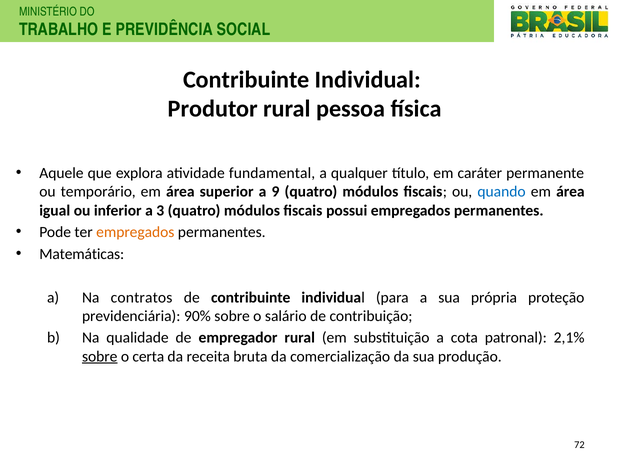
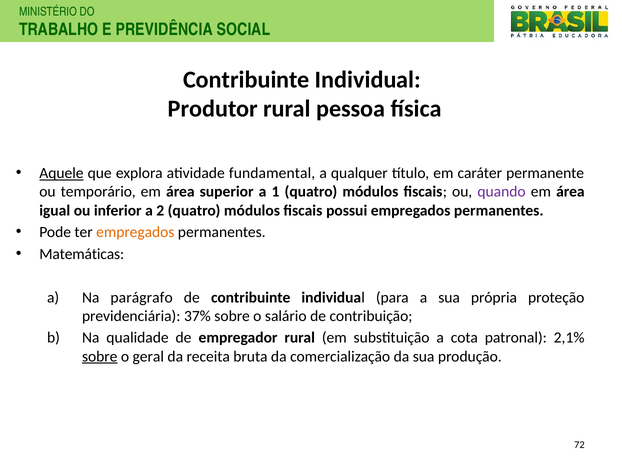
Aquele underline: none -> present (61, 173)
9: 9 -> 1 (275, 192)
quando colour: blue -> purple (502, 192)
3: 3 -> 2 (160, 211)
contratos: contratos -> parágrafo (142, 298)
90%: 90% -> 37% (197, 316)
certa: certa -> geral (148, 357)
